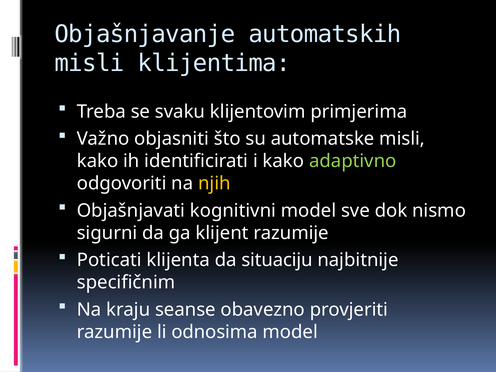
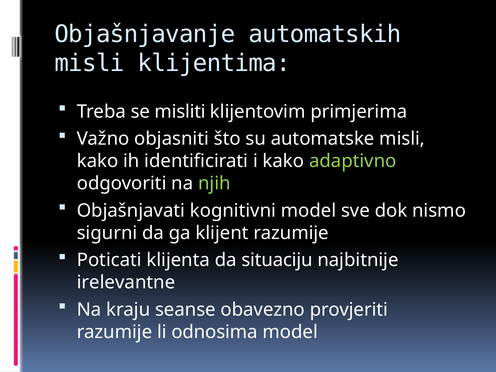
svaku: svaku -> misliti (180, 112)
njih colour: yellow -> light green (214, 183)
specifičnim: specifičnim -> irelevantne (126, 282)
